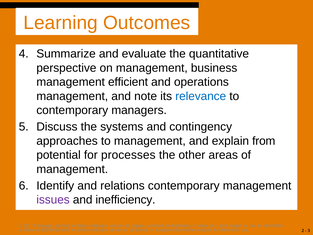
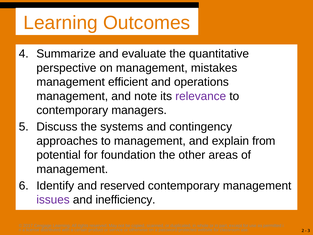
business: business -> mistakes (214, 68)
relevance colour: blue -> purple (201, 96)
processes: processes -> foundation (128, 155)
and relations: relations -> reserved (123, 186)
